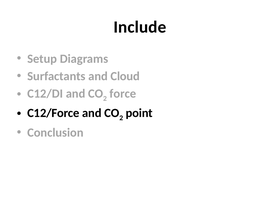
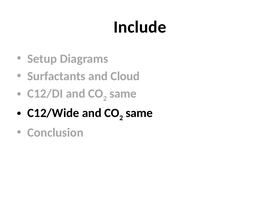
force: force -> same (123, 94)
C12/Force: C12/Force -> C12/Wide (53, 113)
point: point -> same (139, 113)
